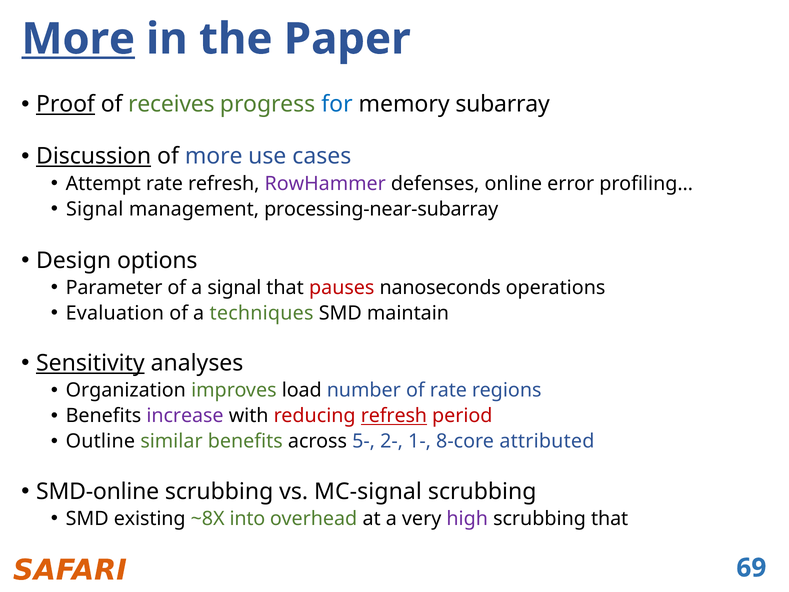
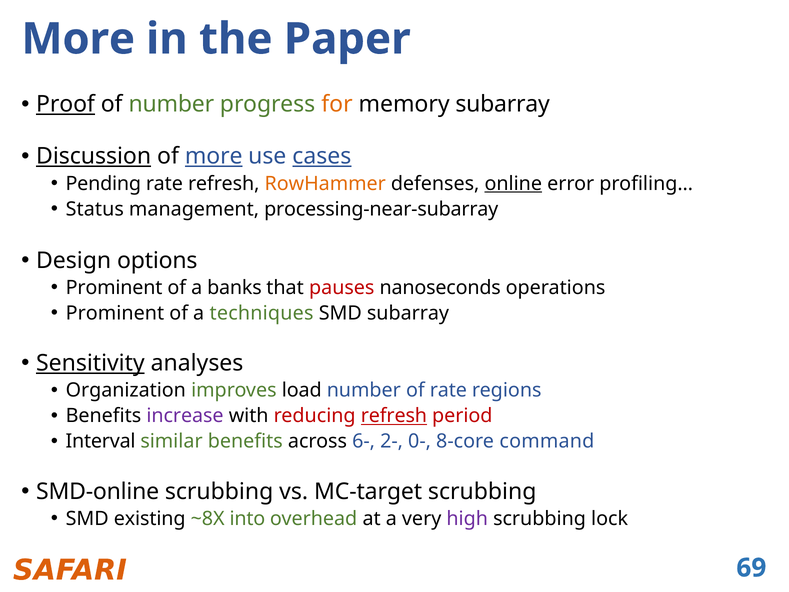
More underline: present -> none (78, 39)
of receives: receives -> number (171, 104)
for colour: blue -> orange (337, 104)
more underline: none -> present (214, 156)
cases underline: none -> present (322, 156)
Attempt: Attempt -> Pending (103, 184)
RowHammer colour: purple -> orange (325, 184)
online underline: none -> present (513, 184)
Signal: Signal -> Status (95, 209)
Parameter: Parameter -> Prominent (114, 288)
a signal: signal -> banks (234, 288)
Evaluation: Evaluation -> Prominent (115, 313)
SMD maintain: maintain -> subarray (408, 313)
Outline: Outline -> Interval (101, 441)
5-: 5- -> 6- (364, 441)
1-: 1- -> 0- (420, 441)
attributed: attributed -> command (547, 441)
MC-signal: MC-signal -> MC-target (368, 491)
scrubbing that: that -> lock (610, 518)
